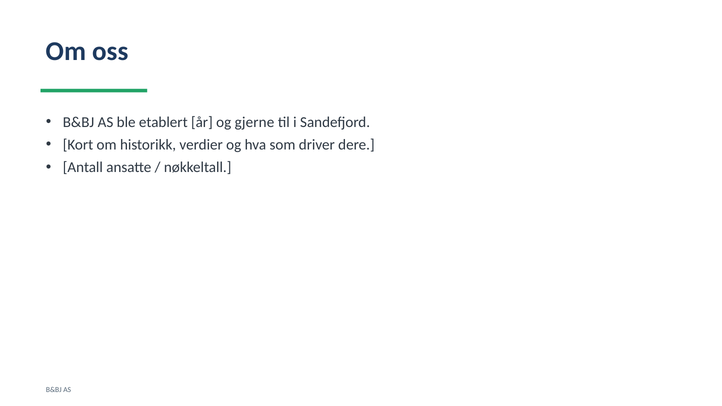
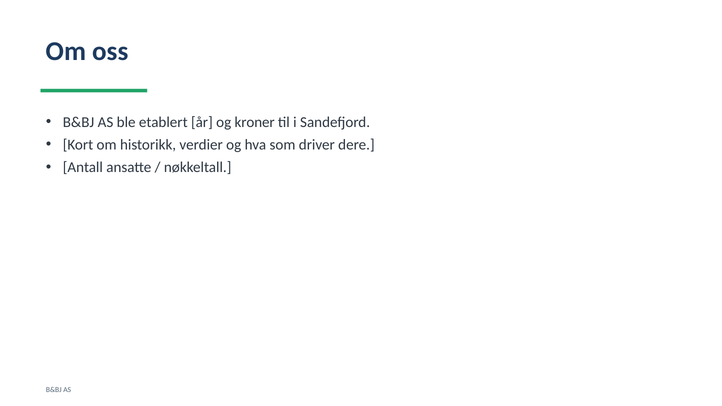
gjerne: gjerne -> kroner (255, 122)
